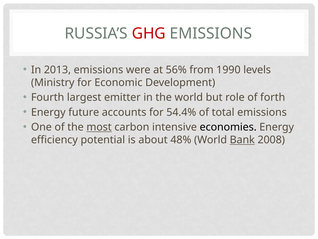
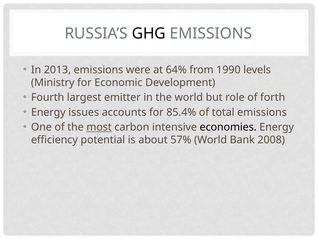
GHG colour: red -> black (149, 33)
56%: 56% -> 64% (176, 70)
future: future -> issues (84, 112)
54.4%: 54.4% -> 85.4% (181, 112)
48%: 48% -> 57% (181, 140)
Bank underline: present -> none (242, 140)
